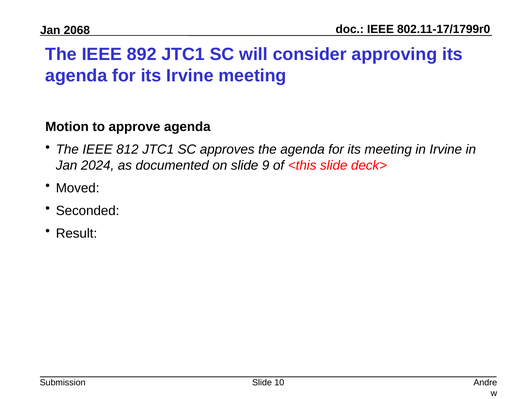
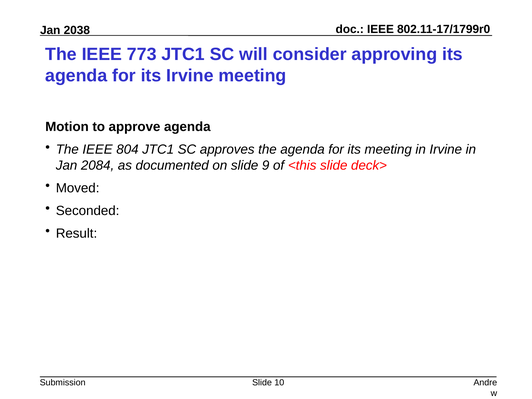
2068: 2068 -> 2038 (77, 30)
892: 892 -> 773 (142, 54)
812: 812 -> 804 (127, 149)
2024: 2024 -> 2084 (98, 165)
